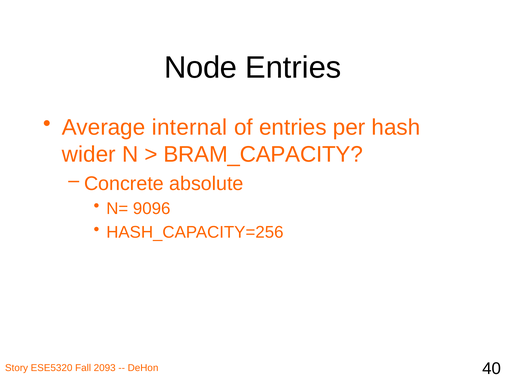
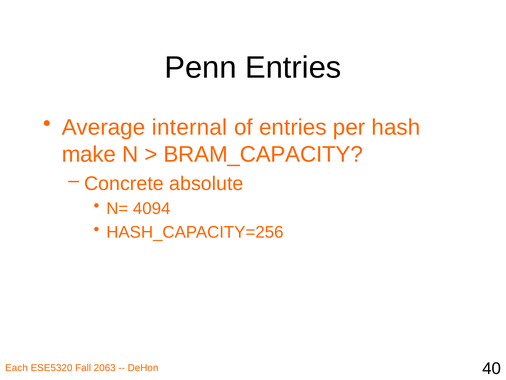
Node: Node -> Penn (201, 68)
wider: wider -> make (89, 154)
9096: 9096 -> 4094 (152, 208)
Story: Story -> Each (17, 368)
2093: 2093 -> 2063 (105, 368)
